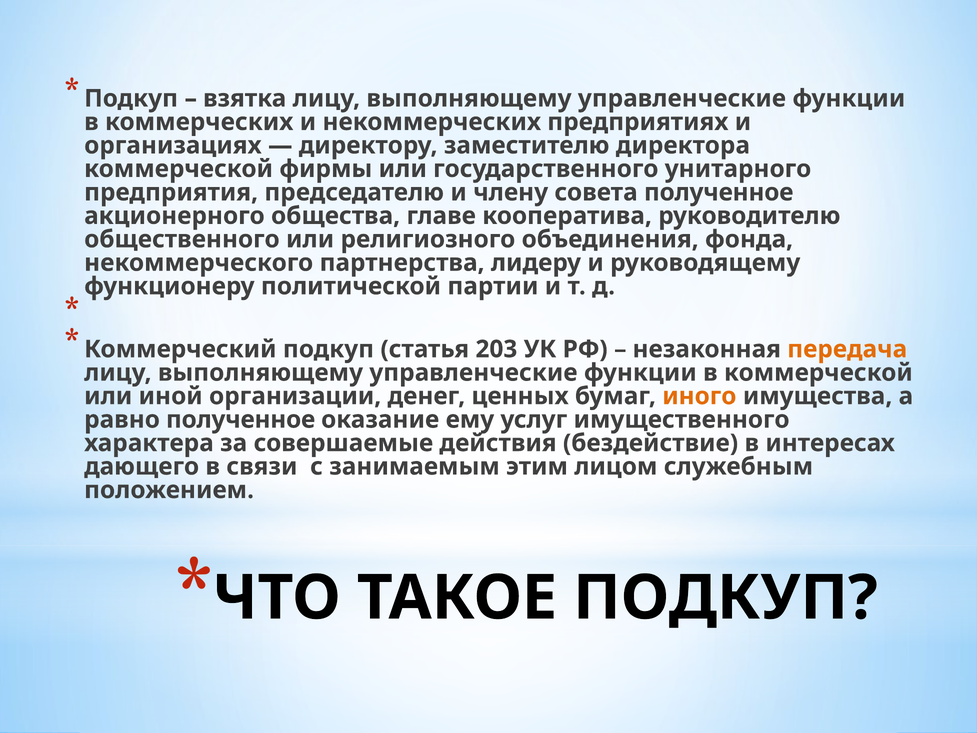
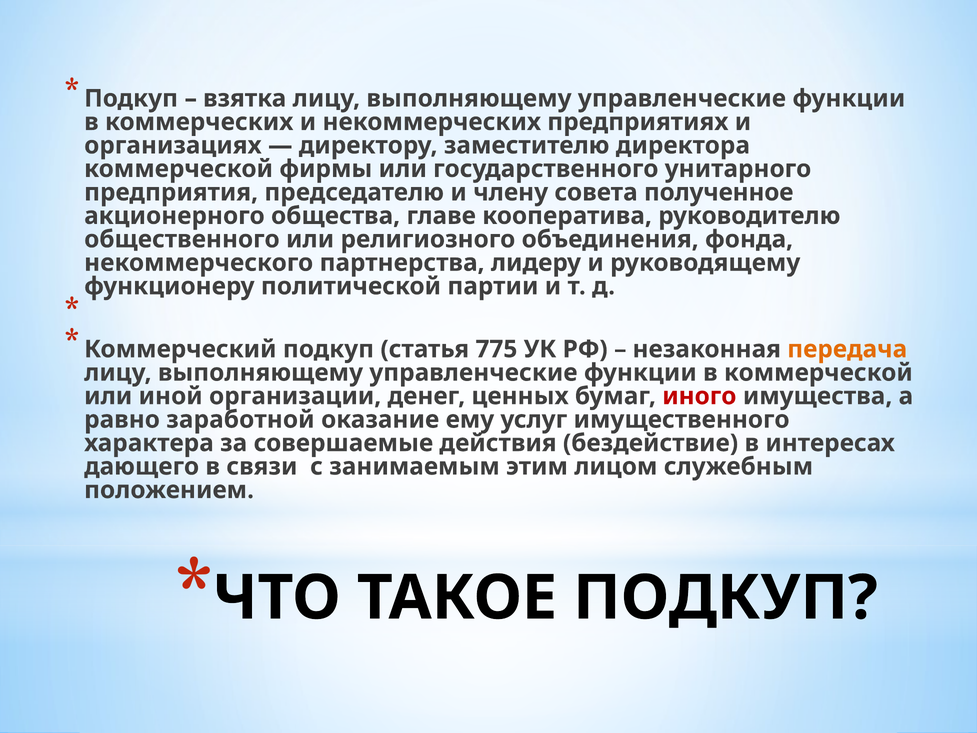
203: 203 -> 775 (496, 349)
иного colour: orange -> red (699, 396)
равно полученное: полученное -> заработной (240, 419)
